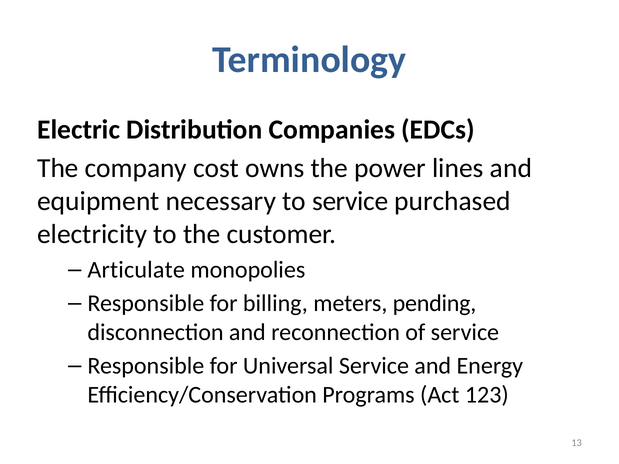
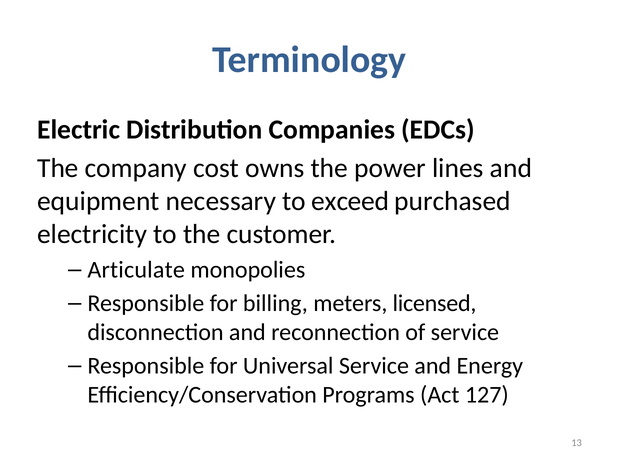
to service: service -> exceed (350, 201)
pending: pending -> licensed (434, 304)
123: 123 -> 127 (487, 395)
